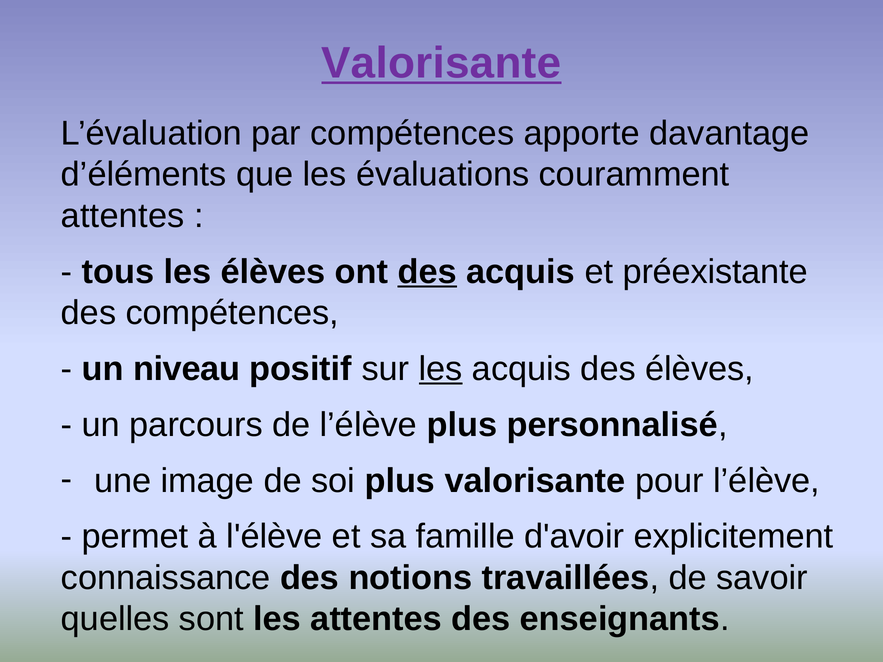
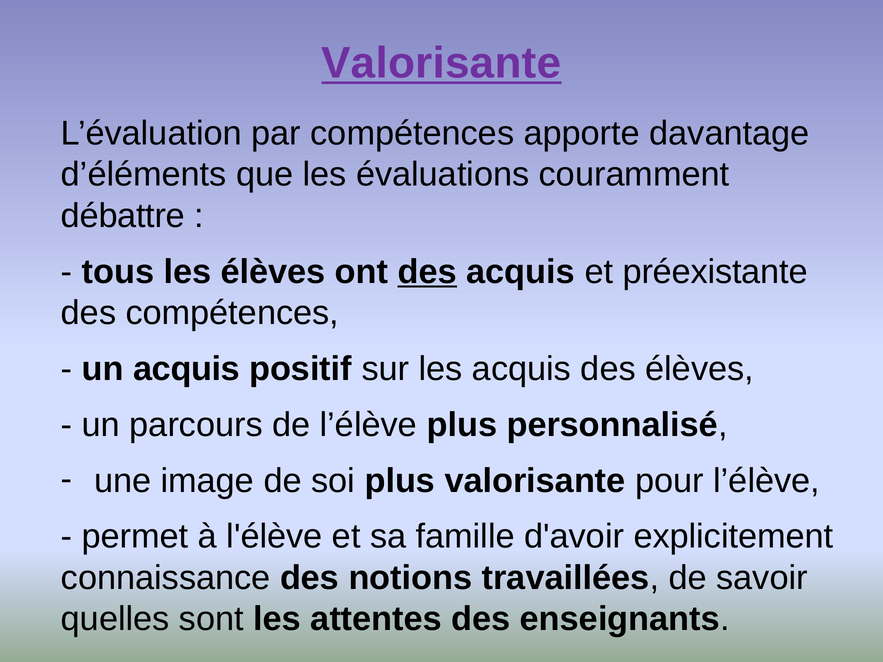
attentes: attentes -> débattre (123, 216)
un niveau: niveau -> acquis (187, 369)
les underline: present -> none (441, 369)
